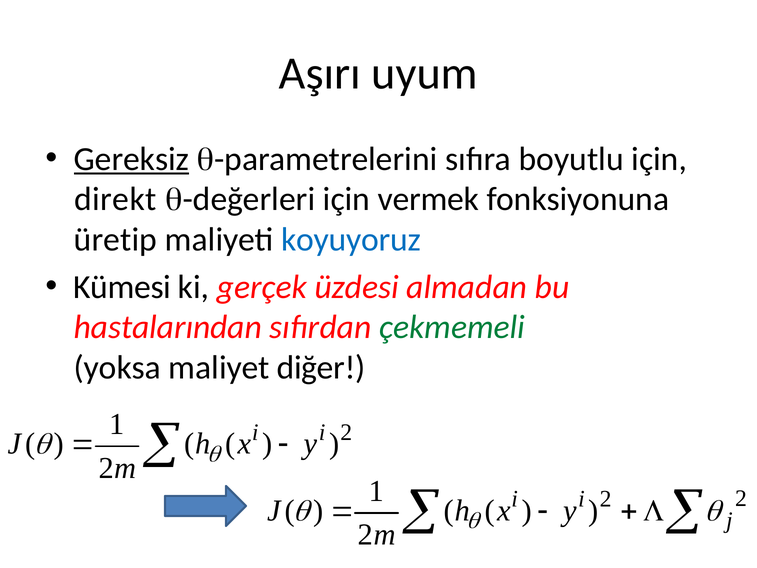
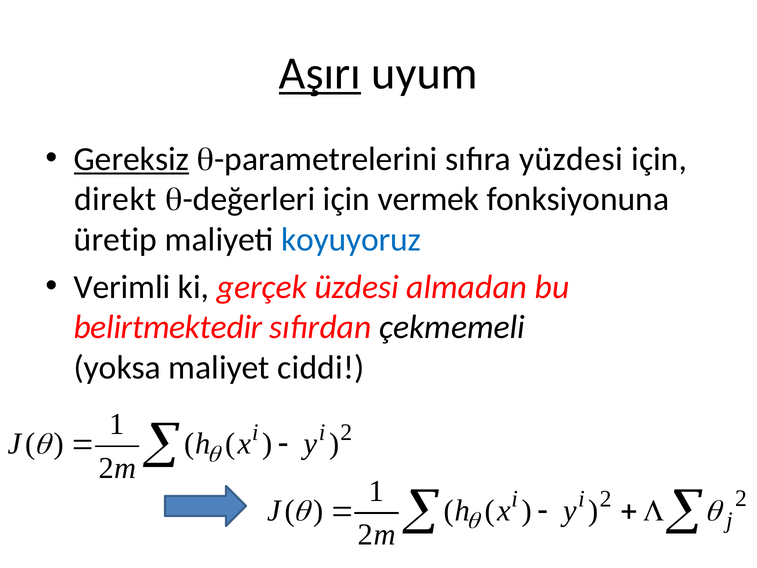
Aşırı underline: none -> present (320, 73)
boyutlu: boyutlu -> yüzdesi (571, 159)
Kümesi: Kümesi -> Verimli (122, 287)
hastalarından: hastalarından -> belirtmektedir (168, 327)
çekmemeli colour: green -> black (452, 327)
diğer: diğer -> ciddi (321, 368)
